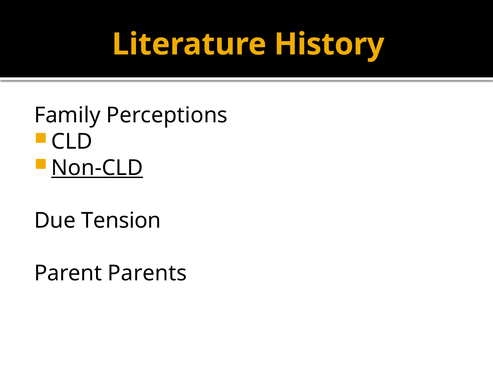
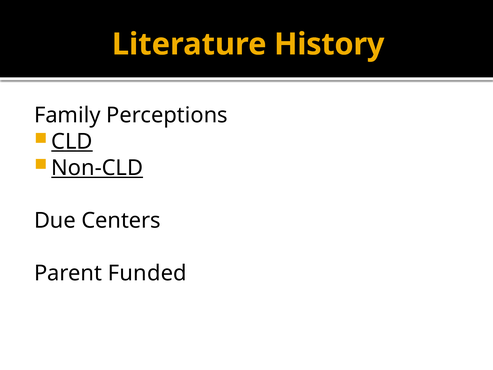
CLD underline: none -> present (72, 142)
Tension: Tension -> Centers (121, 221)
Parents: Parents -> Funded (147, 273)
